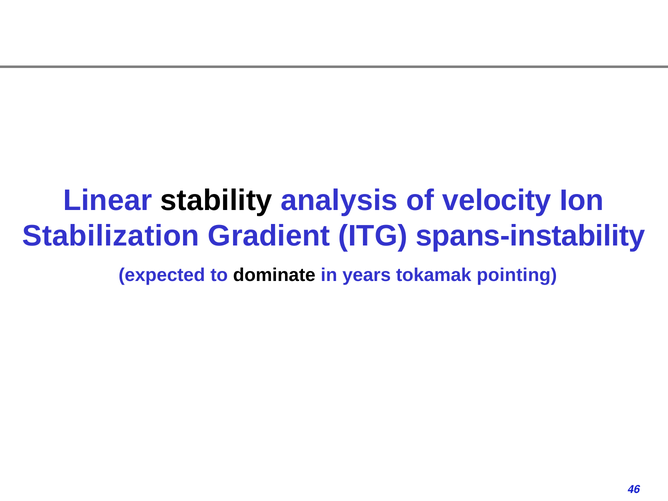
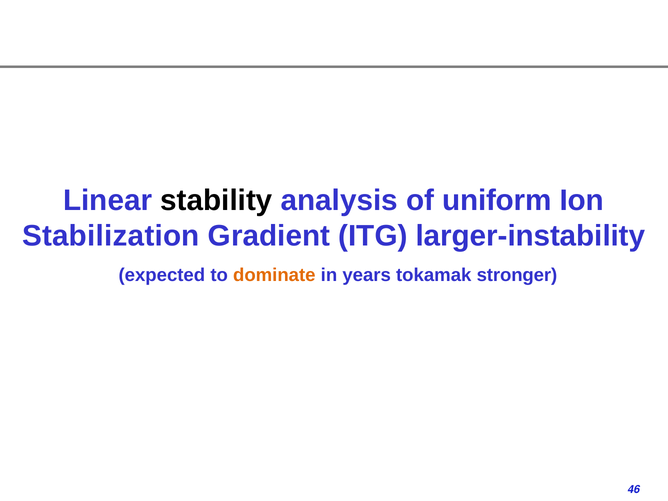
velocity: velocity -> uniform (497, 200)
spans-instability: spans-instability -> larger-instability (530, 236)
dominate colour: black -> orange (274, 275)
pointing: pointing -> stronger (517, 275)
